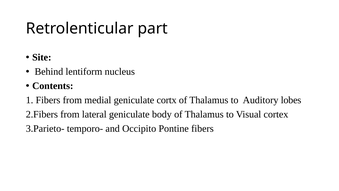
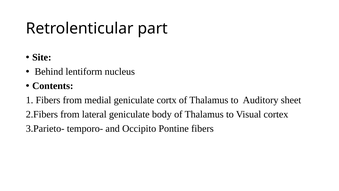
lobes: lobes -> sheet (291, 100)
